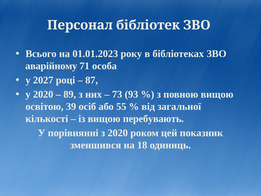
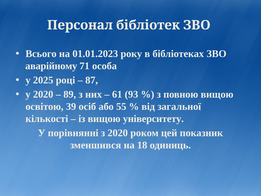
2027: 2027 -> 2025 (43, 80)
73: 73 -> 61 (117, 94)
перебувають: перебувають -> університету (153, 119)
